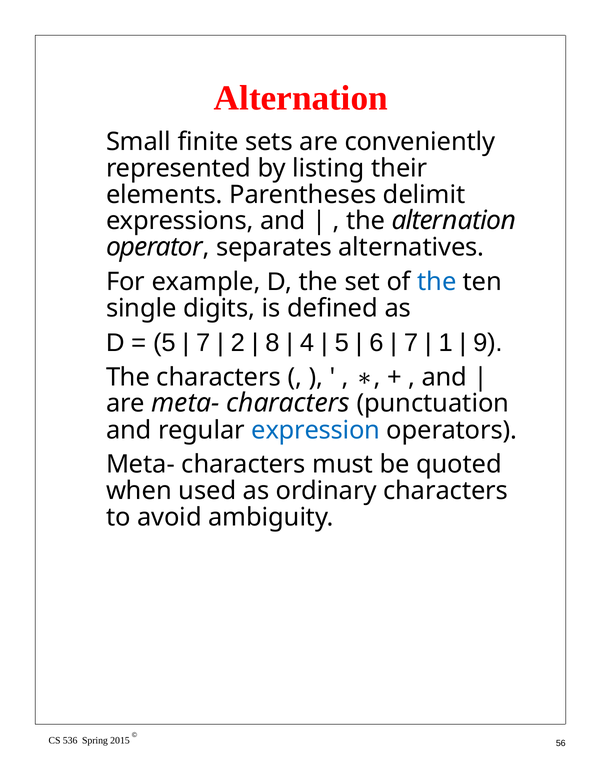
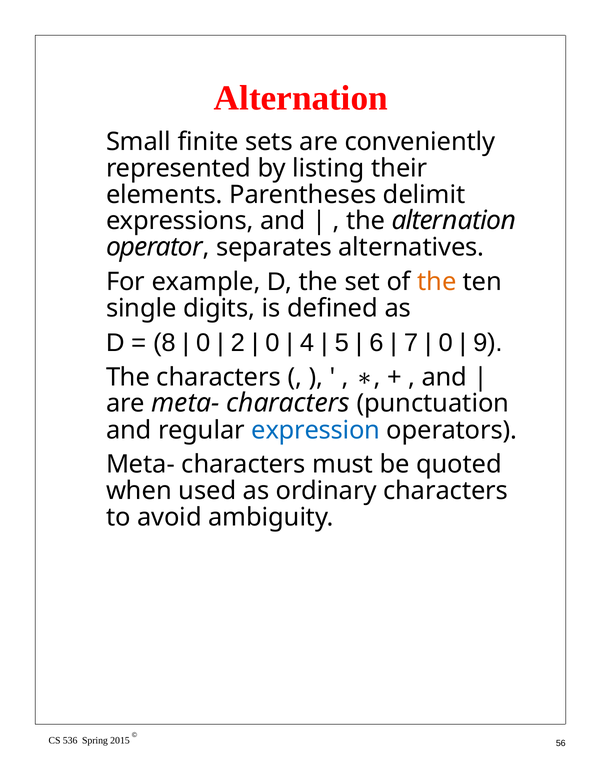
the colour: blue -> orange (437, 282)
5: 5 -> 8 (164, 343)
7: 7 -> 0 (203, 343)
8: 8 -> 0 (272, 343)
1: 1 -> 0 (446, 343)
